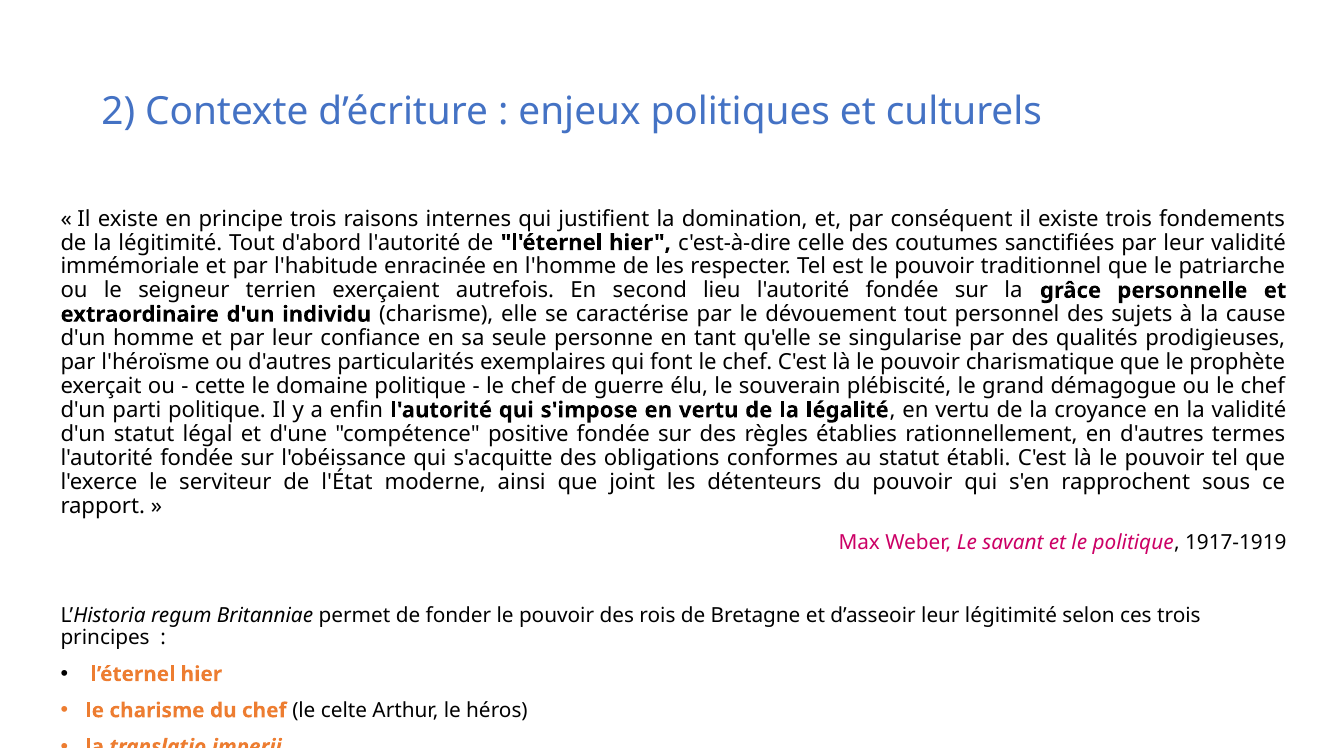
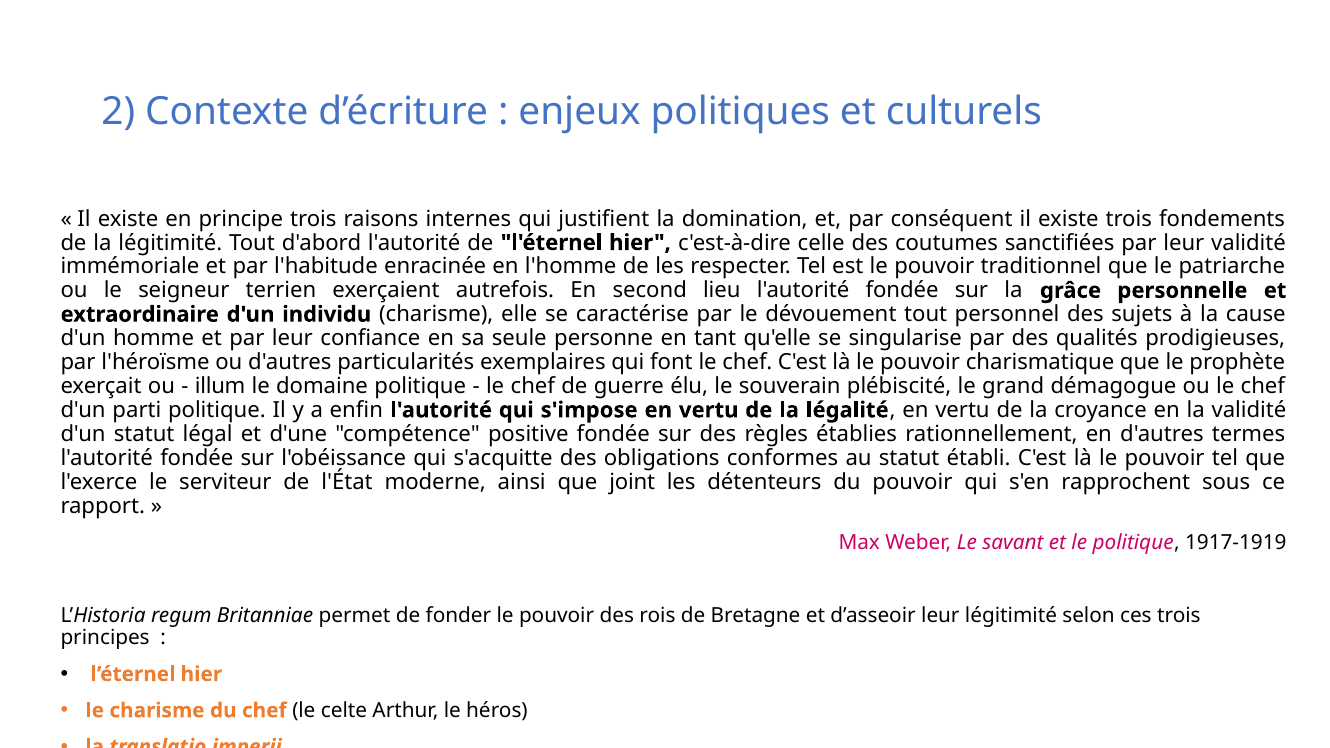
cette: cette -> illum (220, 386)
